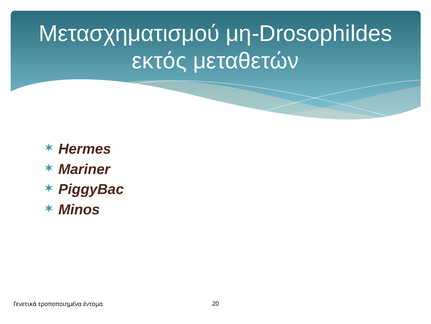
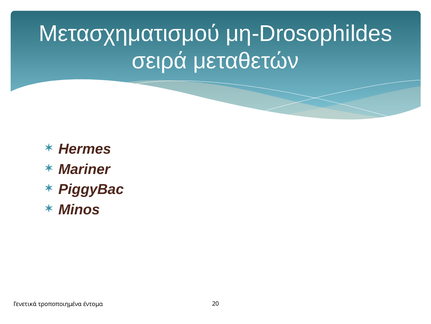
εκτός: εκτός -> σειρά (159, 61)
